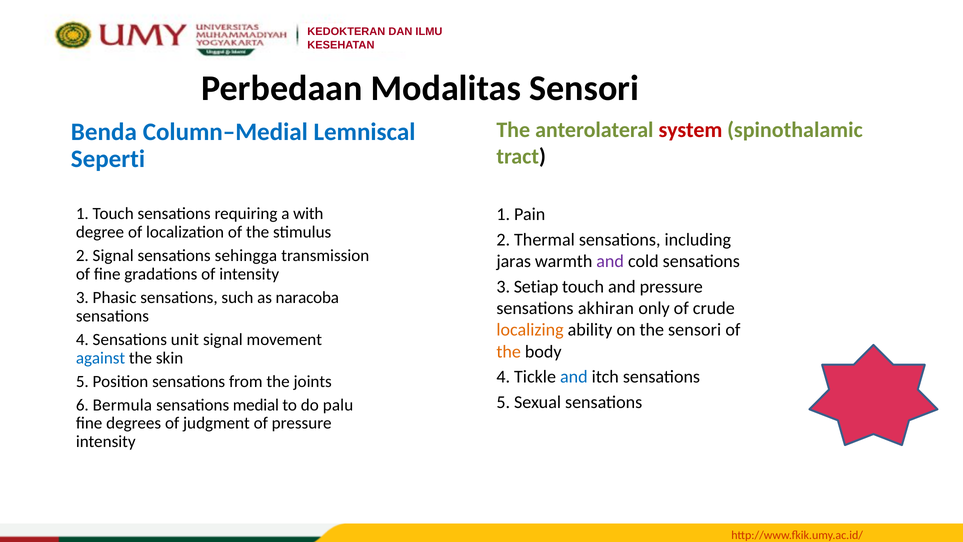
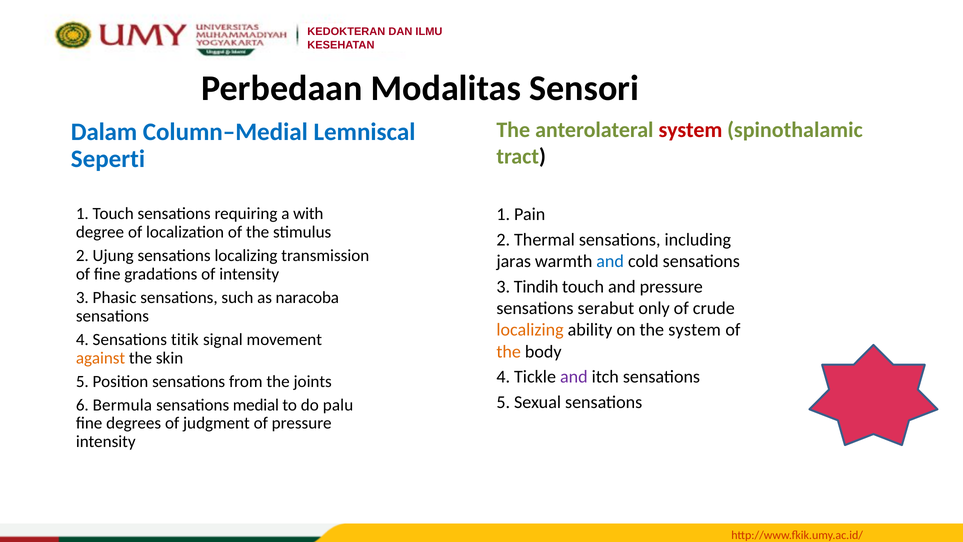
Benda: Benda -> Dalam (104, 132)
2 Signal: Signal -> Ujung (113, 255)
sensations sehingga: sehingga -> localizing (246, 255)
and colour: purple -> blue (610, 261)
Setiap: Setiap -> Tindih (536, 286)
akhiran: akhiran -> serabut (606, 308)
the sensori: sensori -> system (695, 330)
unit: unit -> titik (185, 339)
against colour: blue -> orange (101, 358)
and colour: blue -> purple (574, 377)
